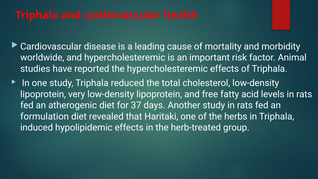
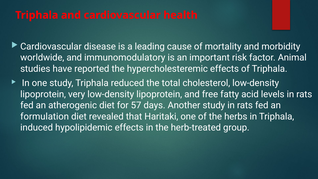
and hypercholesteremic: hypercholesteremic -> immunomodulatory (125, 58)
37: 37 -> 57 (136, 105)
